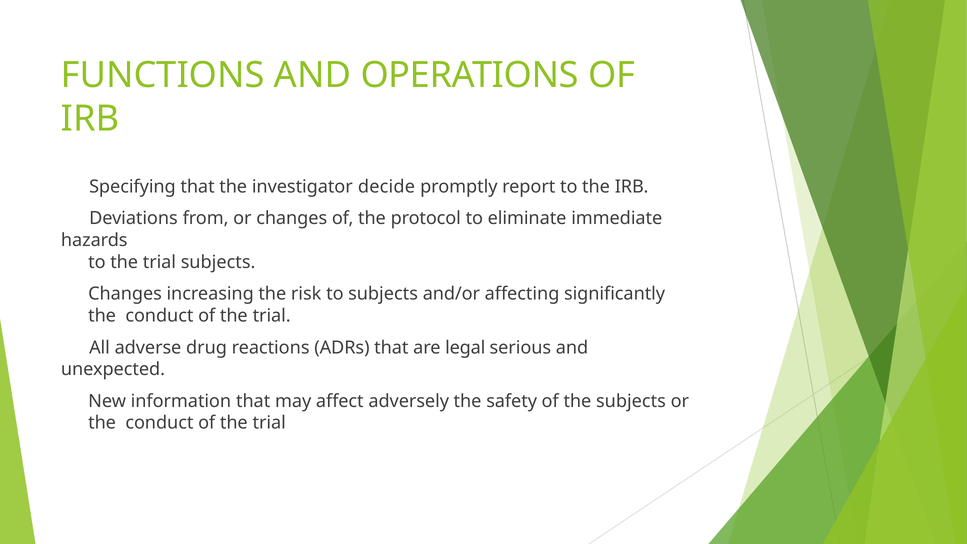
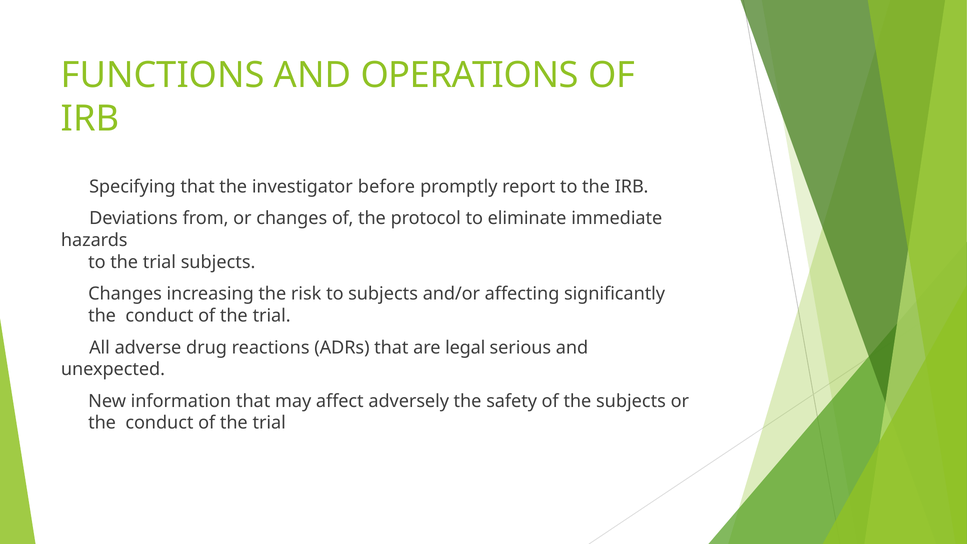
decide: decide -> before (386, 187)
